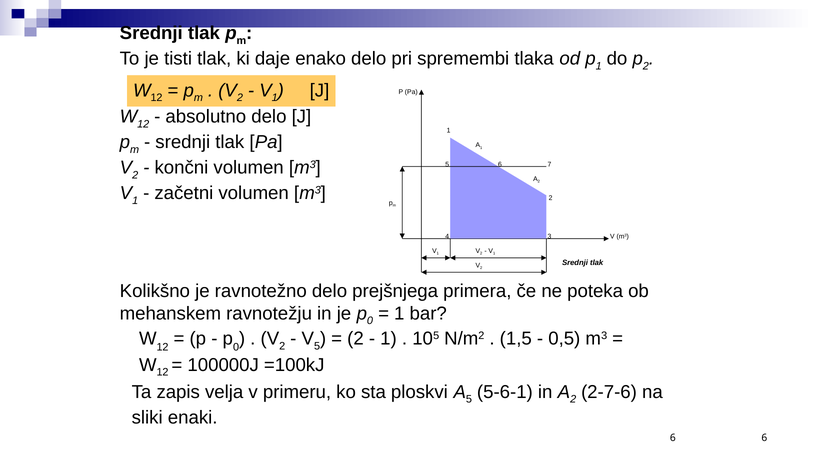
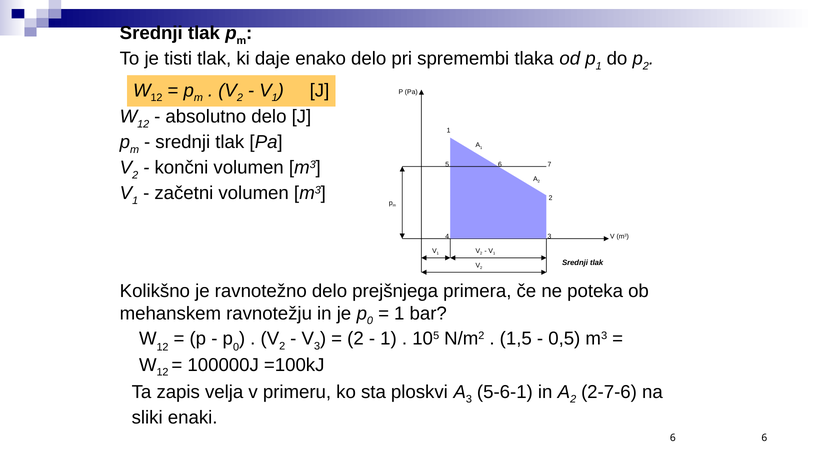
V 5: 5 -> 3 (317, 346)
5: 5 -> 3 (469, 399)
